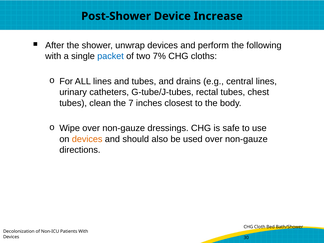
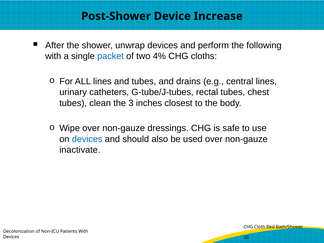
7%: 7% -> 4% (159, 56)
7: 7 -> 3 (131, 103)
devices colour: orange -> blue (87, 139)
directions: directions -> inactivate (80, 150)
